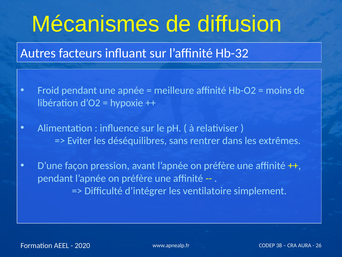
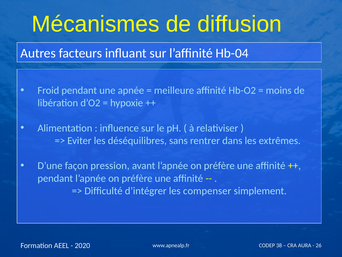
Hb-32: Hb-32 -> Hb-04 (232, 53)
ventilatoire: ventilatoire -> compenser (207, 190)
